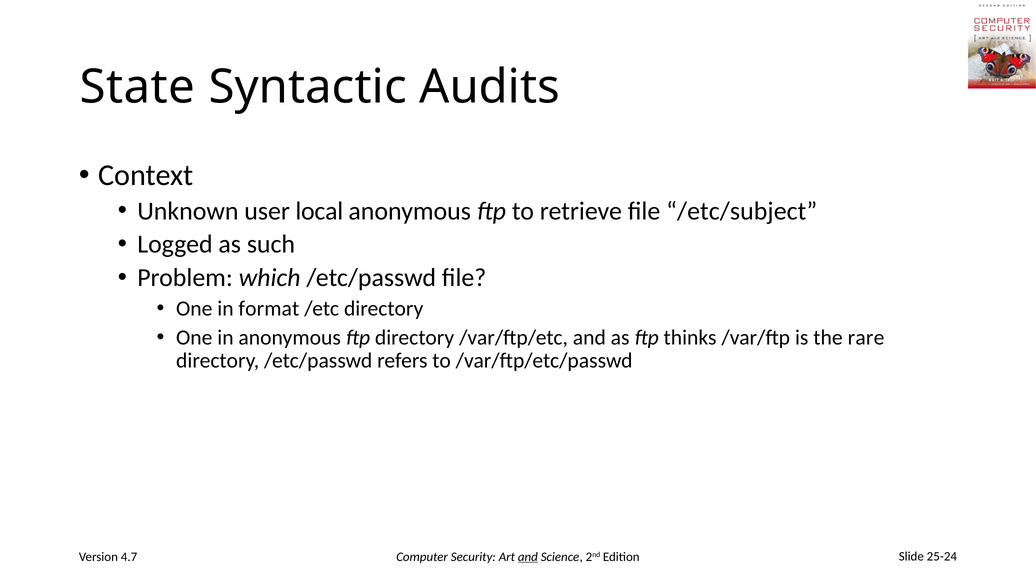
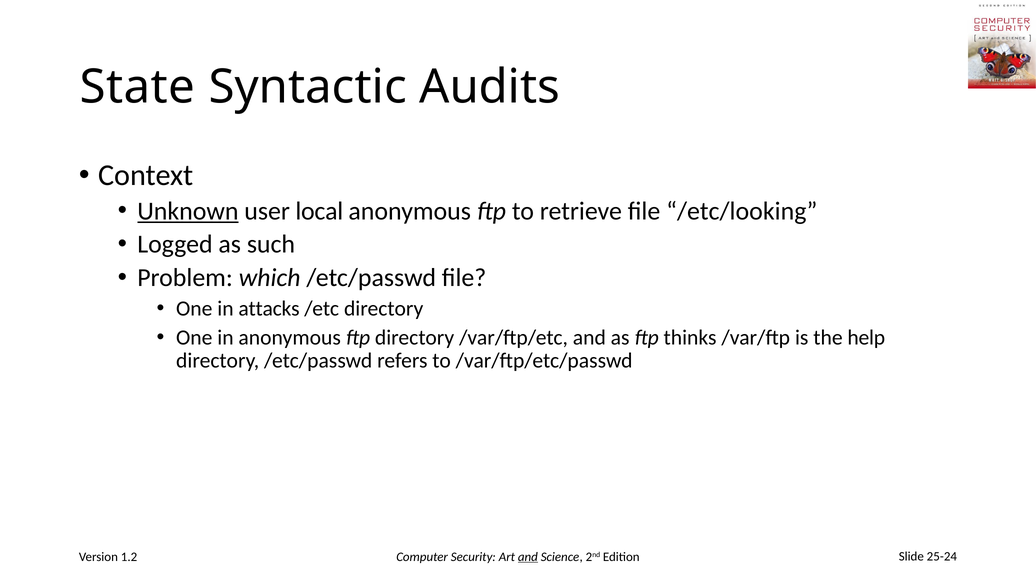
Unknown underline: none -> present (188, 211)
/etc/subject: /etc/subject -> /etc/looking (742, 211)
format: format -> attacks (269, 309)
rare: rare -> help (866, 337)
4.7: 4.7 -> 1.2 (129, 557)
